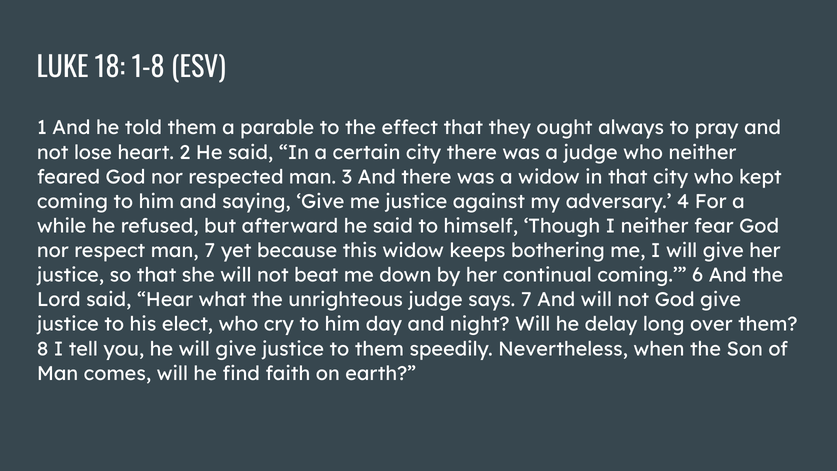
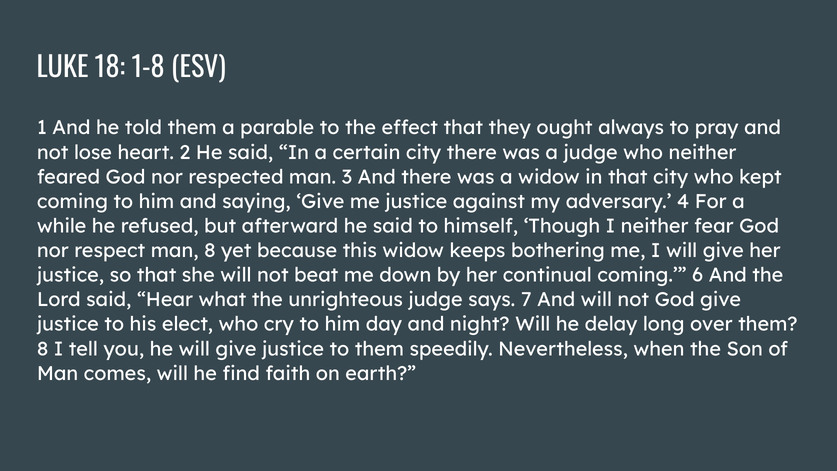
man 7: 7 -> 8 (210, 251)
